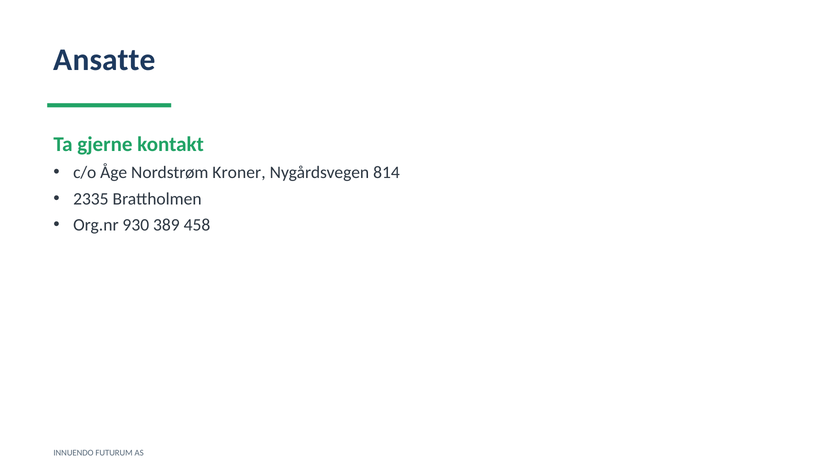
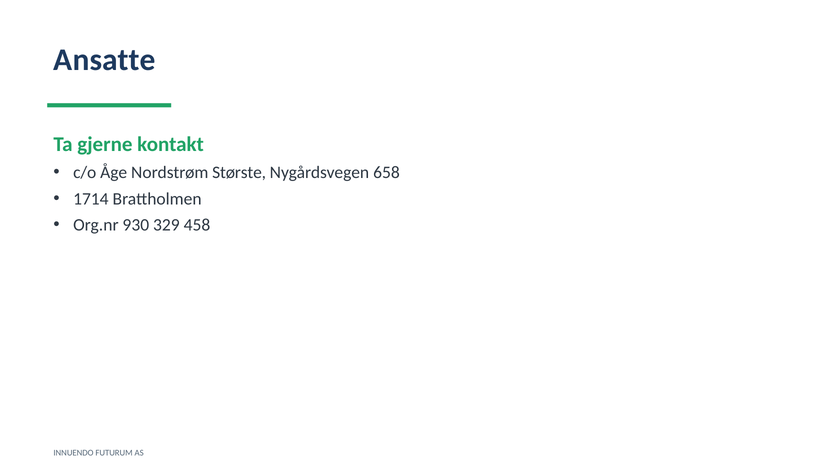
Kroner: Kroner -> Største (239, 173)
814: 814 -> 658 (386, 173)
2335: 2335 -> 1714 (91, 199)
389: 389 -> 329 (166, 225)
